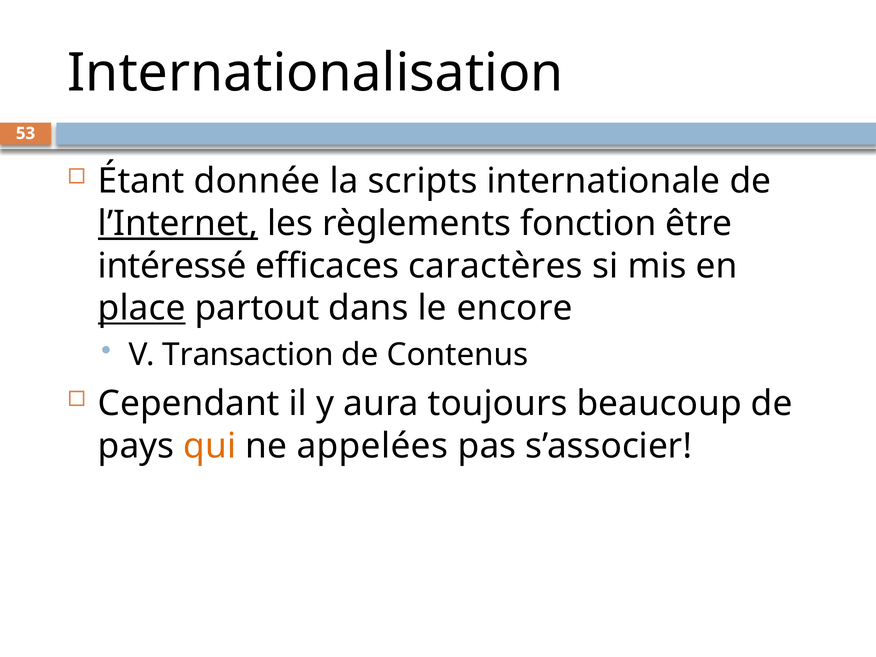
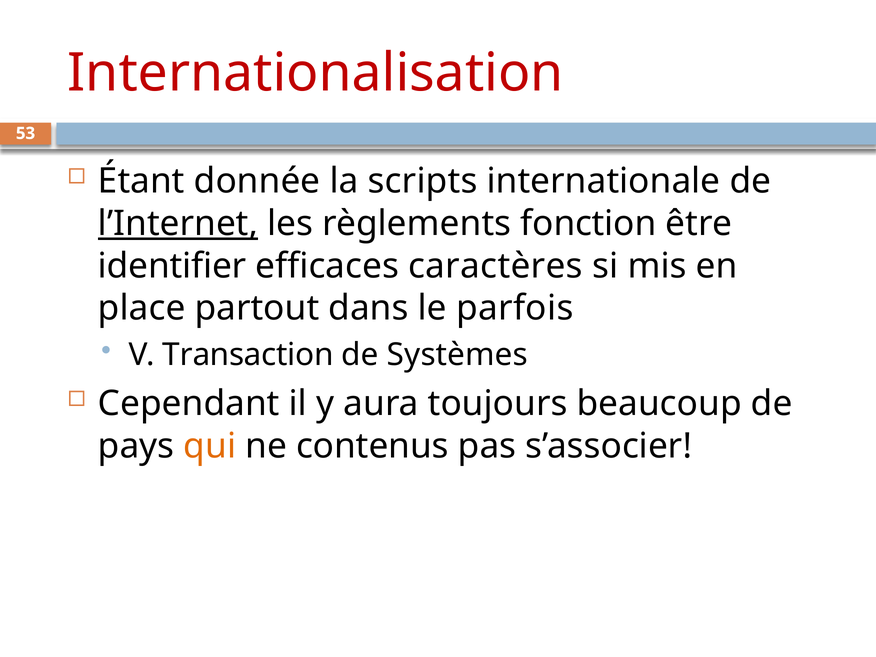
Internationalisation colour: black -> red (315, 73)
intéressé: intéressé -> identifier (172, 266)
place underline: present -> none (142, 308)
encore: encore -> parfois (515, 308)
Contenus: Contenus -> Systèmes (458, 355)
appelées: appelées -> contenus (372, 446)
